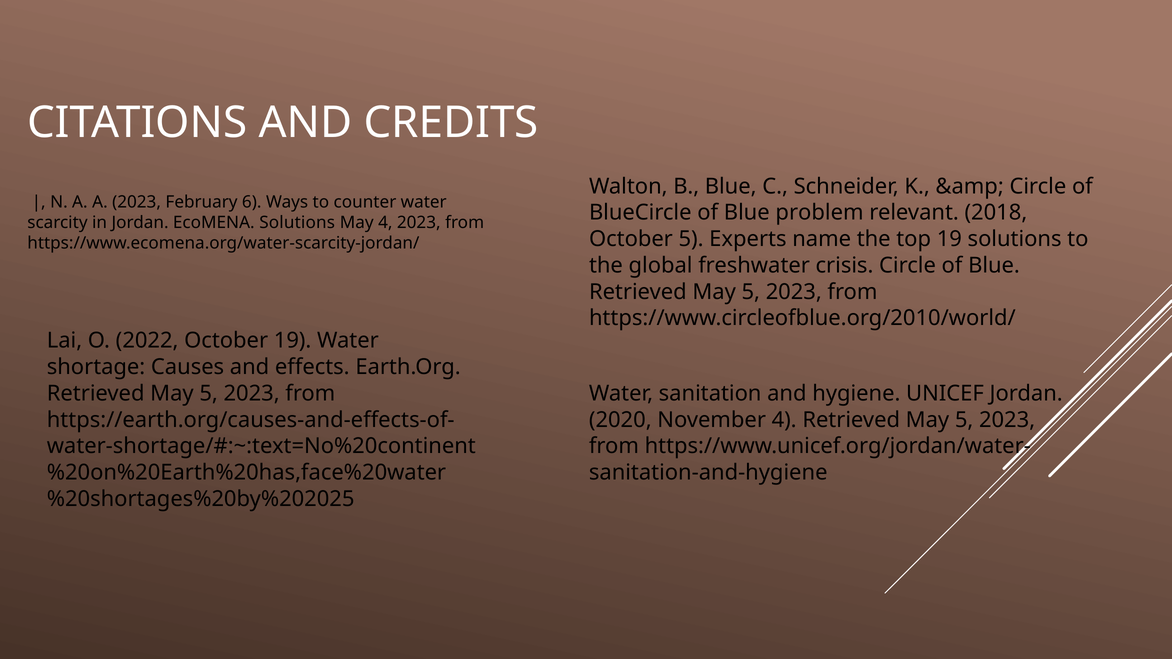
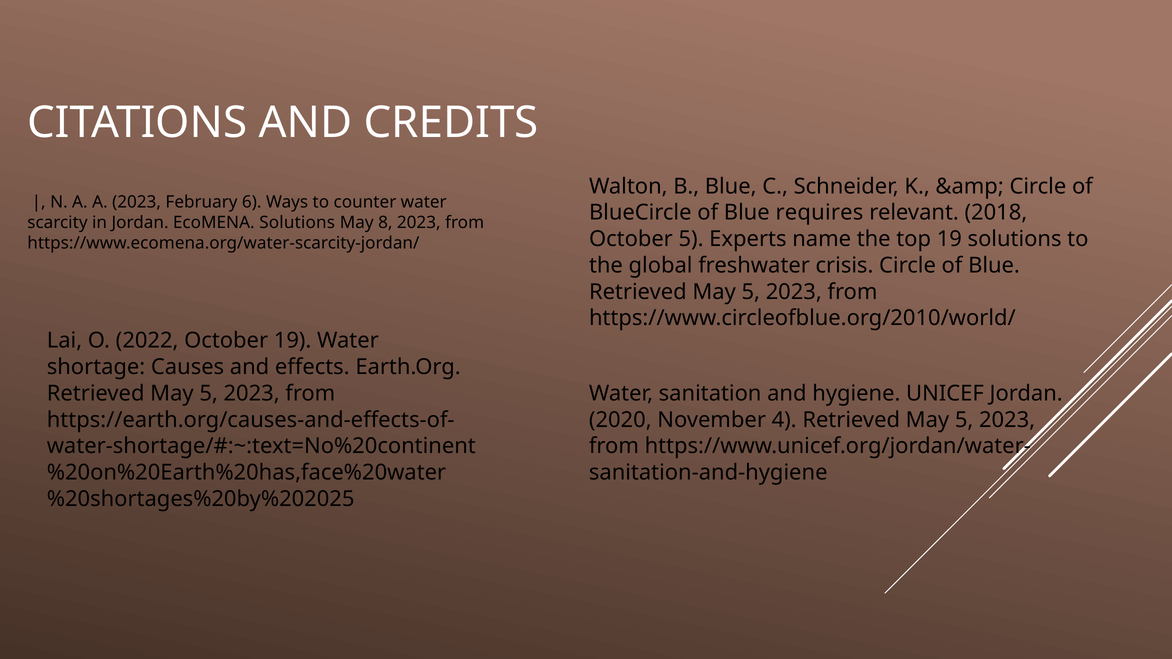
problem: problem -> requires (819, 213)
May 4: 4 -> 8 (385, 223)
